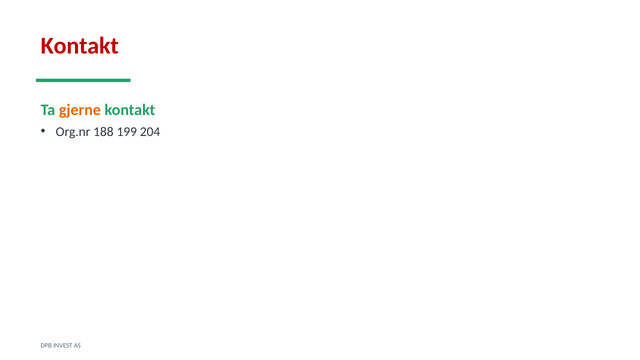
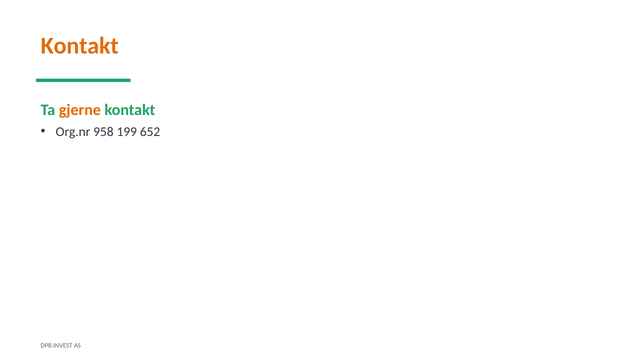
Kontakt colour: red -> orange (80, 46)
188: 188 -> 958 (103, 132)
204: 204 -> 652 (150, 132)
